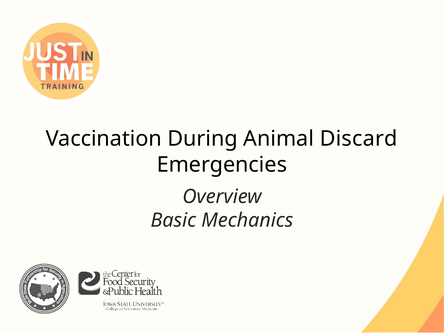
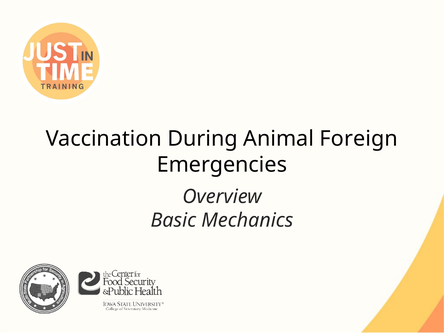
Discard: Discard -> Foreign (359, 139)
